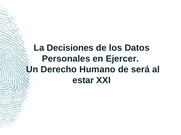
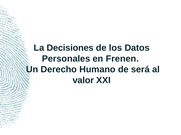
Ejercer: Ejercer -> Frenen (122, 59)
estar: estar -> valor (83, 81)
